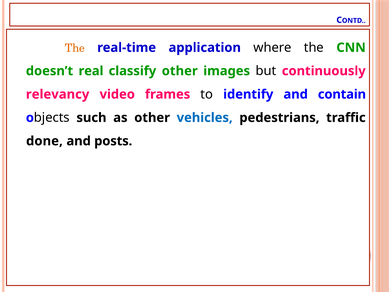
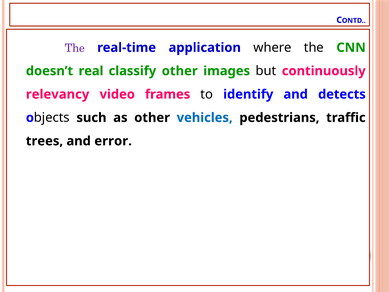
The colour: orange -> purple (75, 48)
contain: contain -> detects (342, 94)
done: done -> trees (44, 141)
posts: posts -> error (113, 141)
